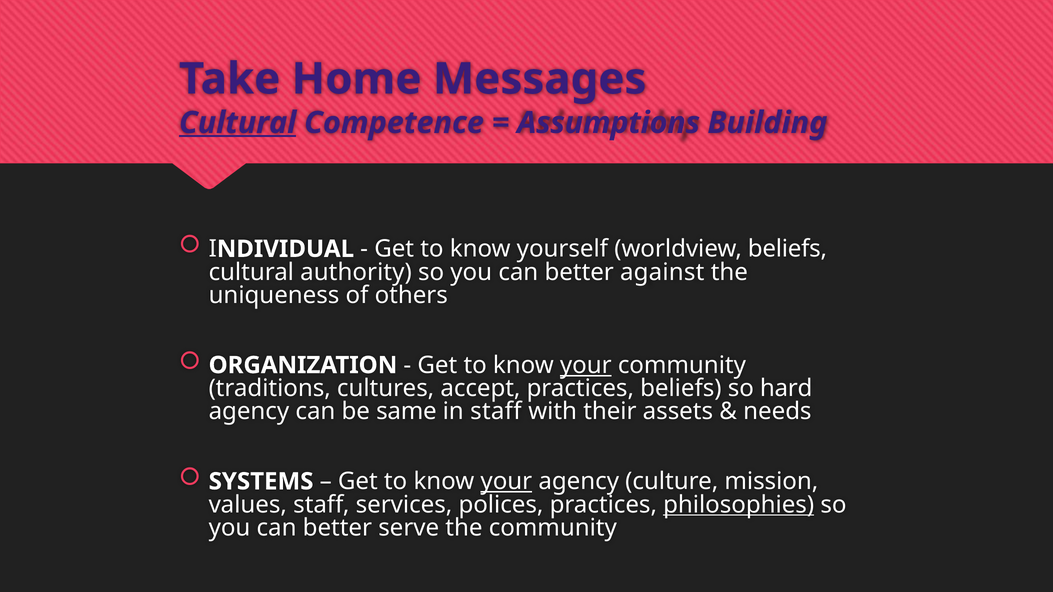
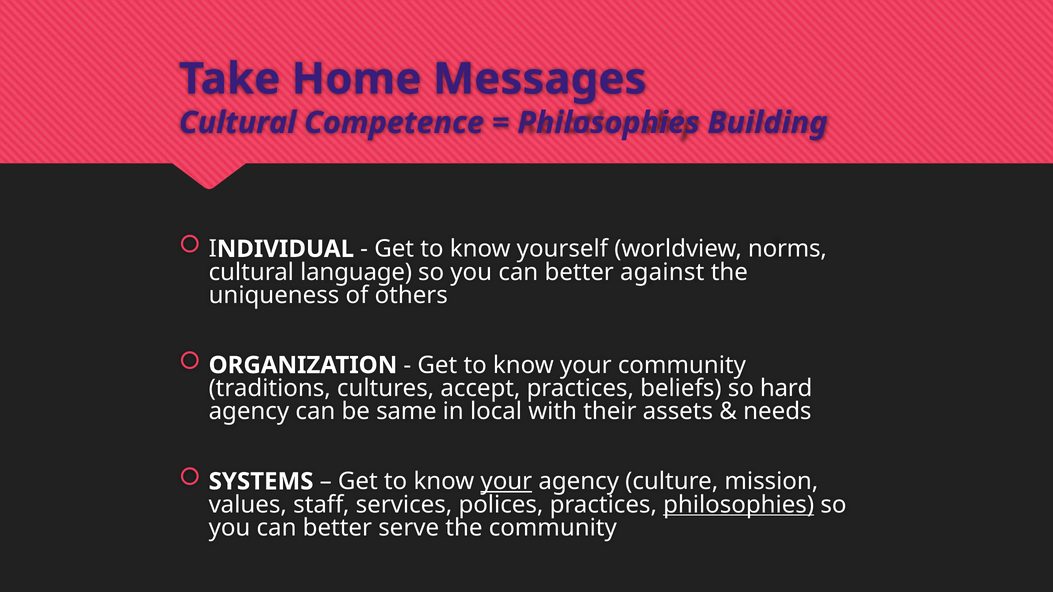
Cultural underline: present -> none (238, 123)
Assumptions: Assumptions -> Philosophies (608, 123)
worldview beliefs: beliefs -> norms (787, 249)
authority: authority -> language (356, 272)
your underline: present -> none (586, 365)
in staff: staff -> local (496, 412)
